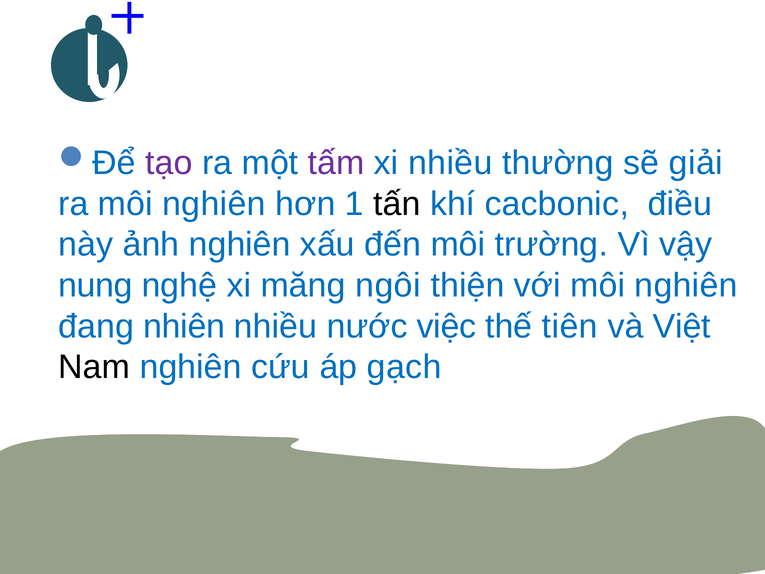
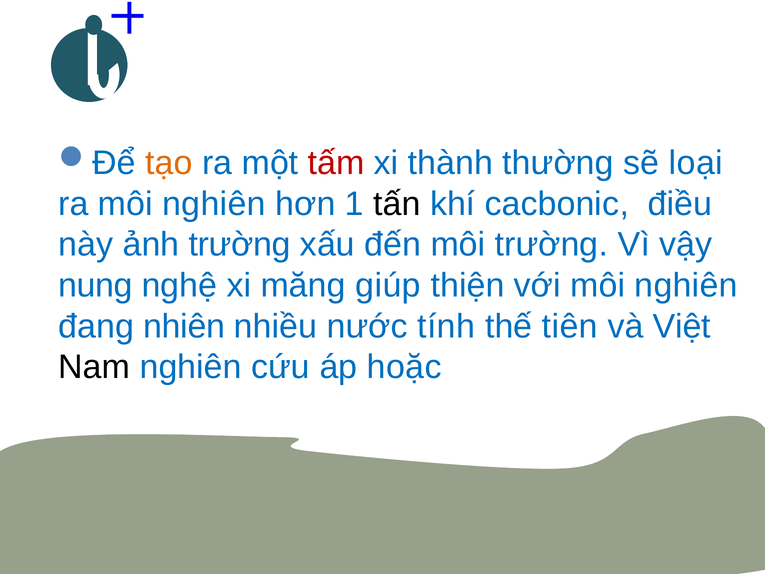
tạo colour: purple -> orange (169, 163)
tấm colour: purple -> red (336, 163)
xi nhiều: nhiều -> thành (450, 163)
giải: giải -> loại (696, 163)
ảnh nghiên: nghiên -> trường (240, 245)
ngôi: ngôi -> giúp (388, 285)
việc: việc -> tính (446, 326)
gạch: gạch -> hoặc (404, 367)
